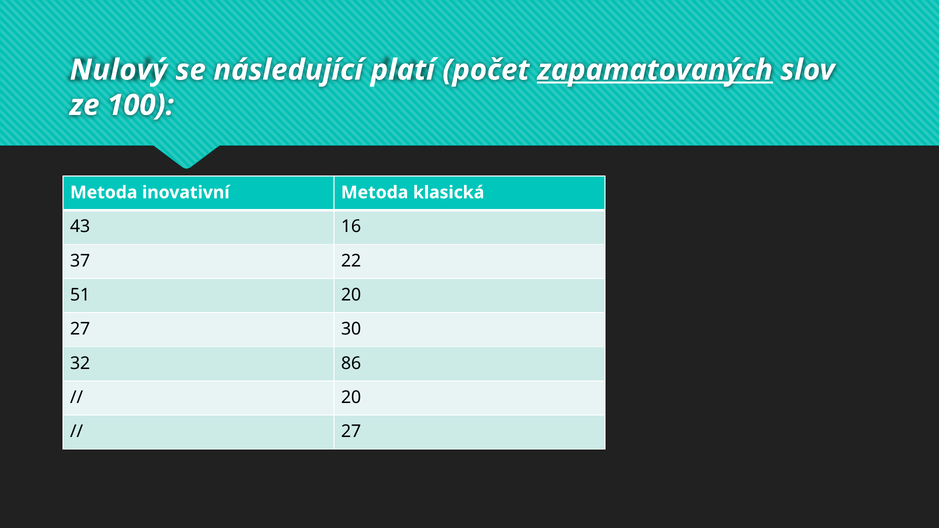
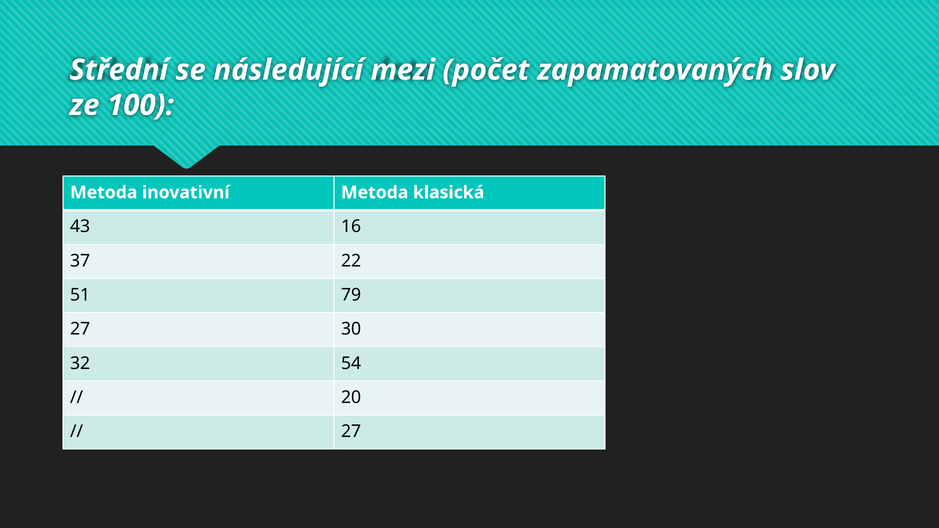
Nulový: Nulový -> Střední (119, 70)
platí: platí -> mezi (403, 70)
zapamatovaných underline: present -> none (655, 70)
51 20: 20 -> 79 (351, 295)
86: 86 -> 54 (351, 363)
